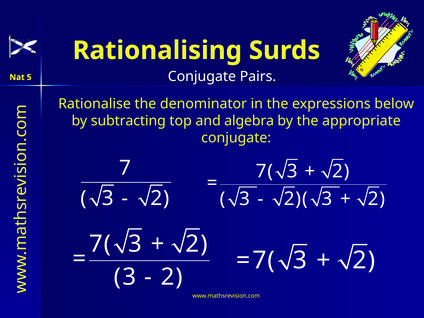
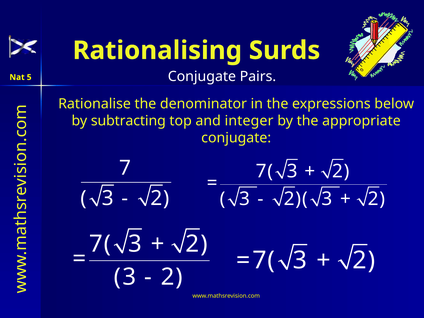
algebra: algebra -> integer (249, 121)
